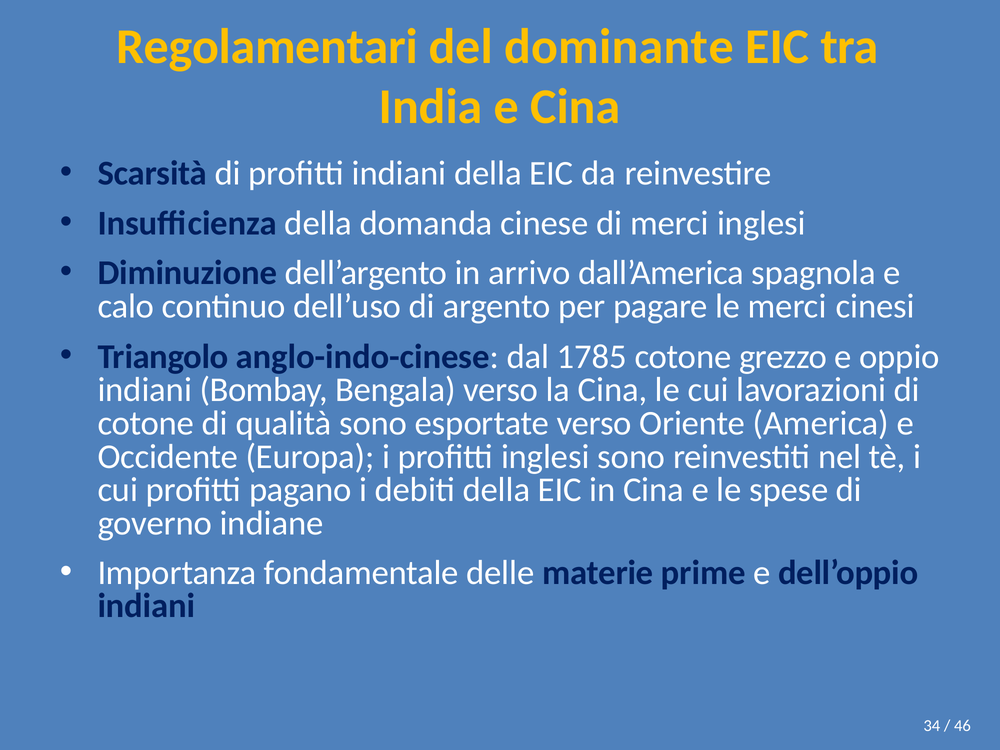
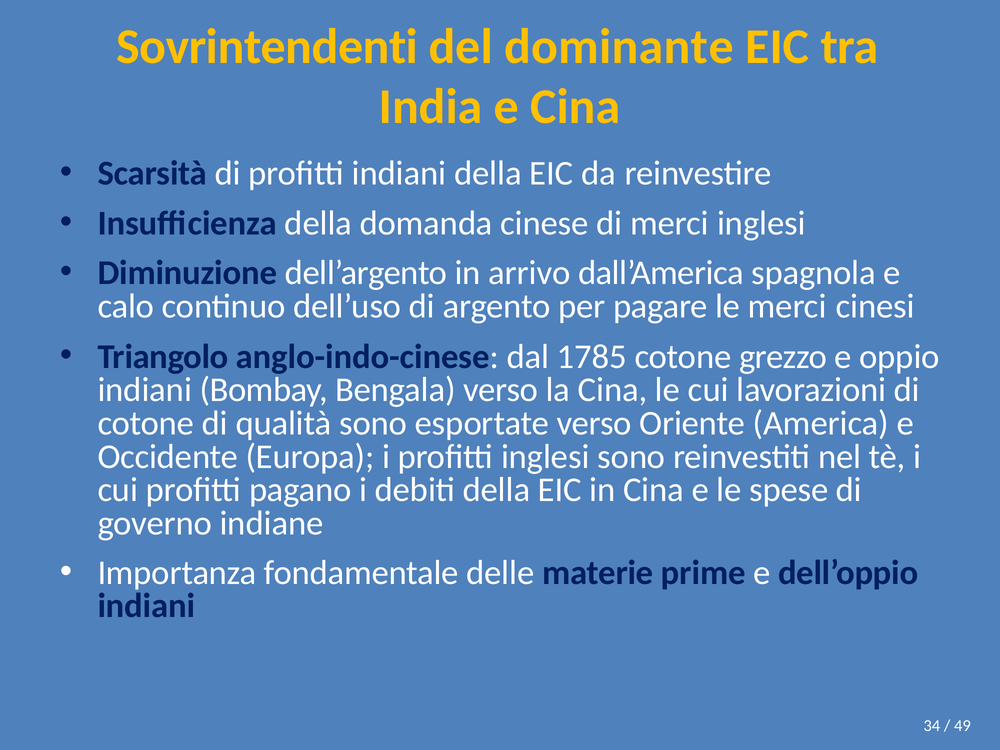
Regolamentari: Regolamentari -> Sovrintendenti (267, 47)
46: 46 -> 49 (963, 726)
